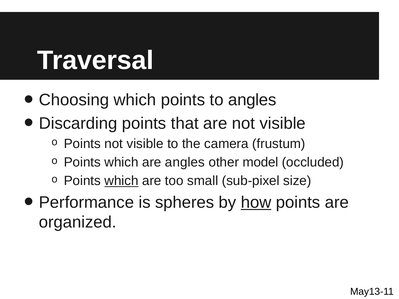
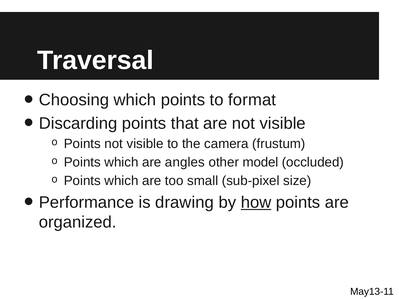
to angles: angles -> format (252, 100)
which underline: present -> none (121, 181)
spheres: spheres -> drawing (185, 202)
